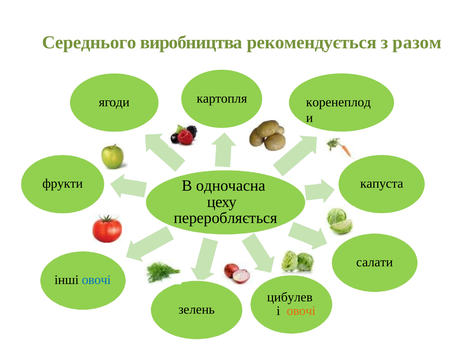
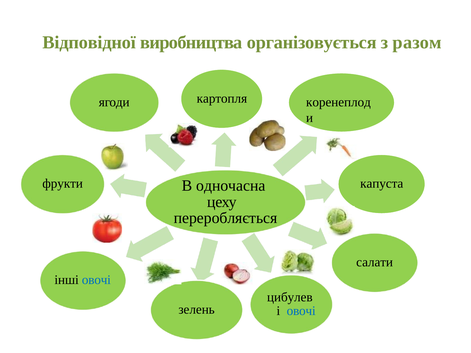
Середнього: Середнього -> Відповідної (89, 42)
рекомендується: рекомендується -> організовується (312, 42)
овочі colour: orange -> blue (301, 311)
